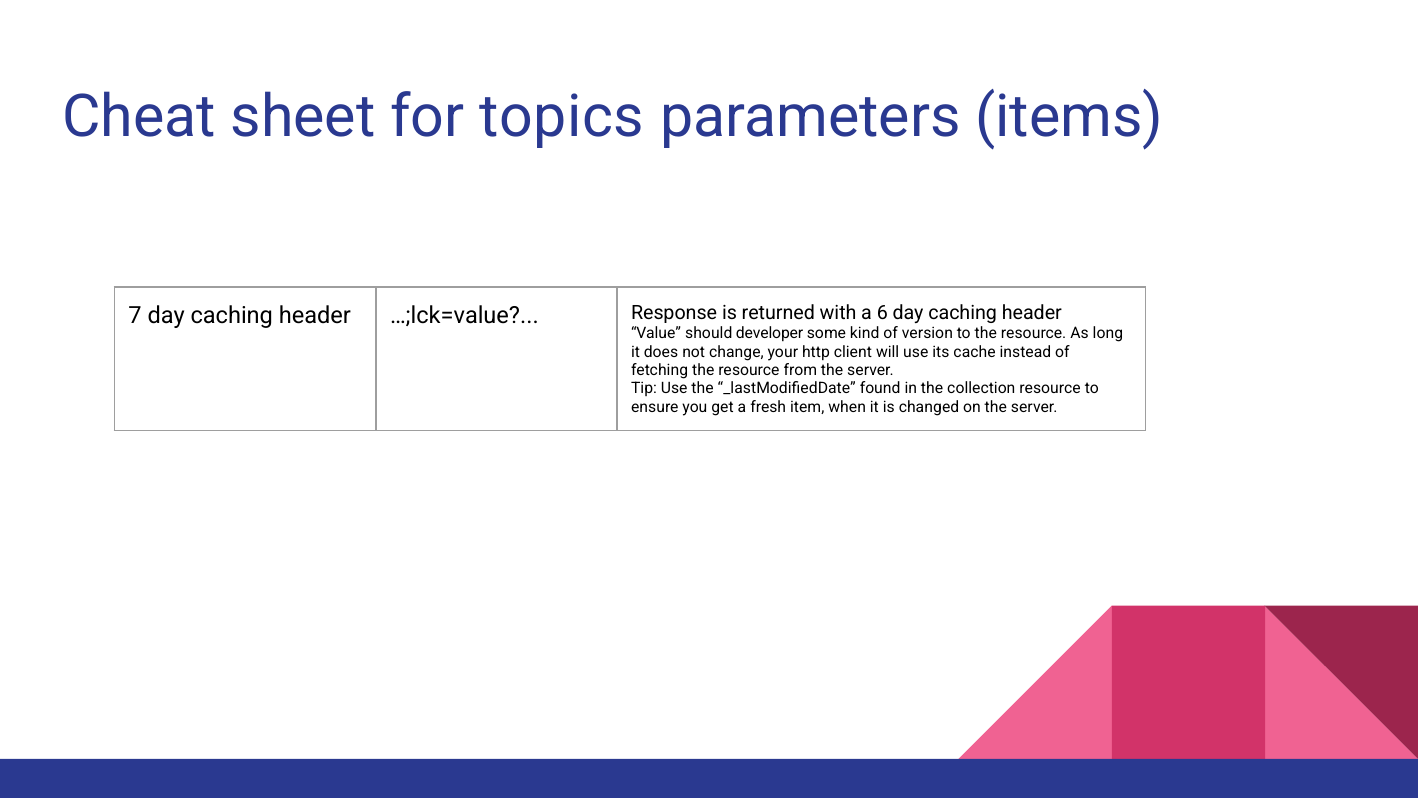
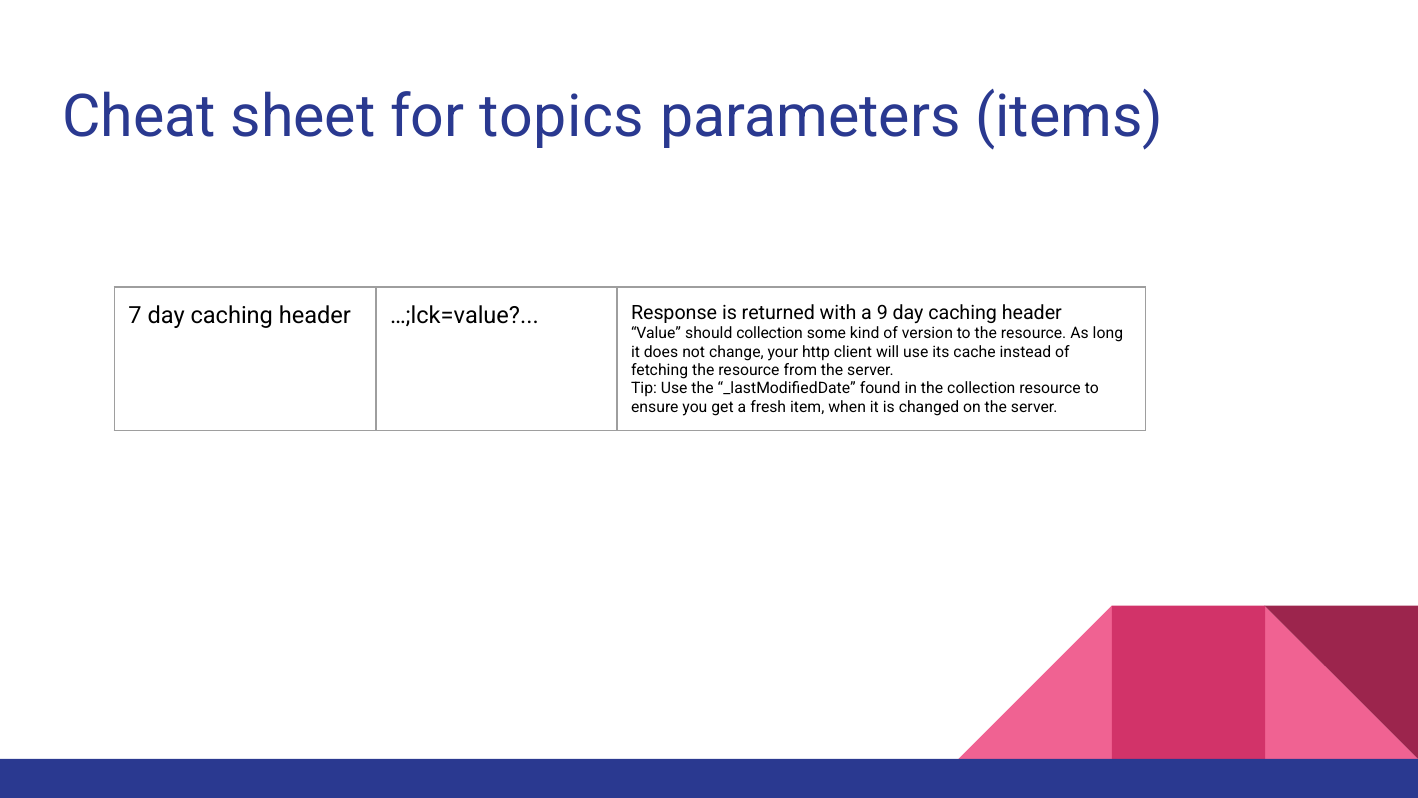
6: 6 -> 9 (882, 313)
should developer: developer -> collection (770, 333)
